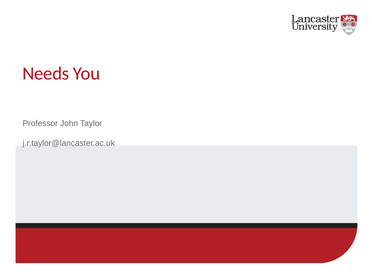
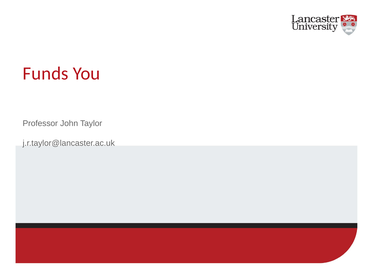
Needs: Needs -> Funds (46, 73)
